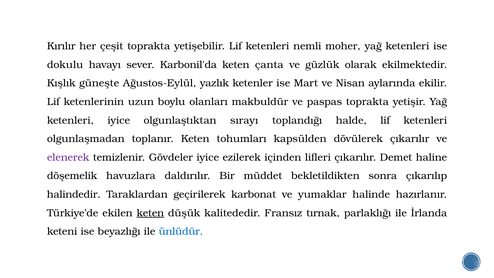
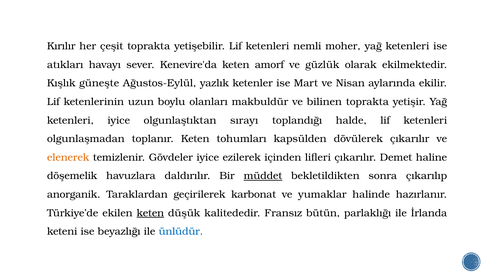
dokulu: dokulu -> atıkları (65, 65)
Karbonil'da: Karbonil'da -> Kenevire'da (188, 65)
çanta: çanta -> amorf (269, 65)
paspas: paspas -> bilinen (324, 102)
elenerek colour: purple -> orange (68, 157)
müddet underline: none -> present (263, 176)
halindedir: halindedir -> anorganik (74, 194)
tırnak: tırnak -> bütün (323, 213)
